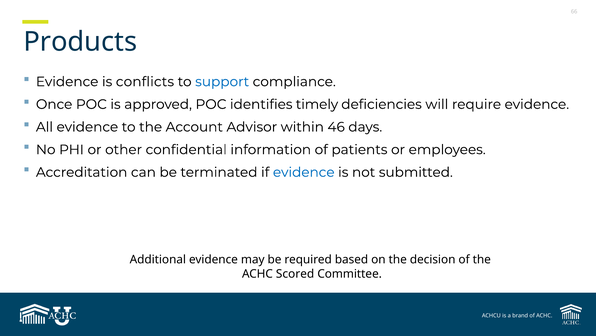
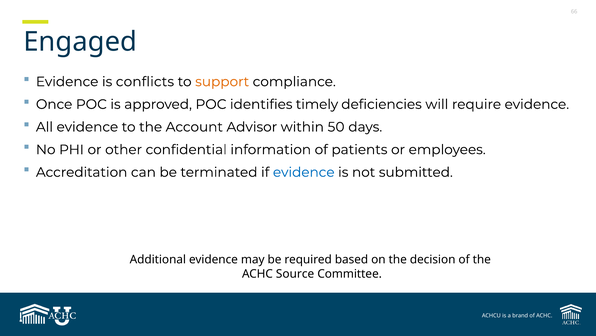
Products: Products -> Engaged (80, 42)
support colour: blue -> orange (222, 82)
46: 46 -> 50 (336, 127)
Scored: Scored -> Source (295, 273)
